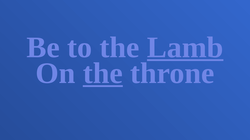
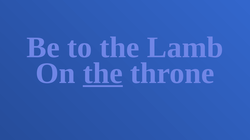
Lamb underline: present -> none (185, 48)
